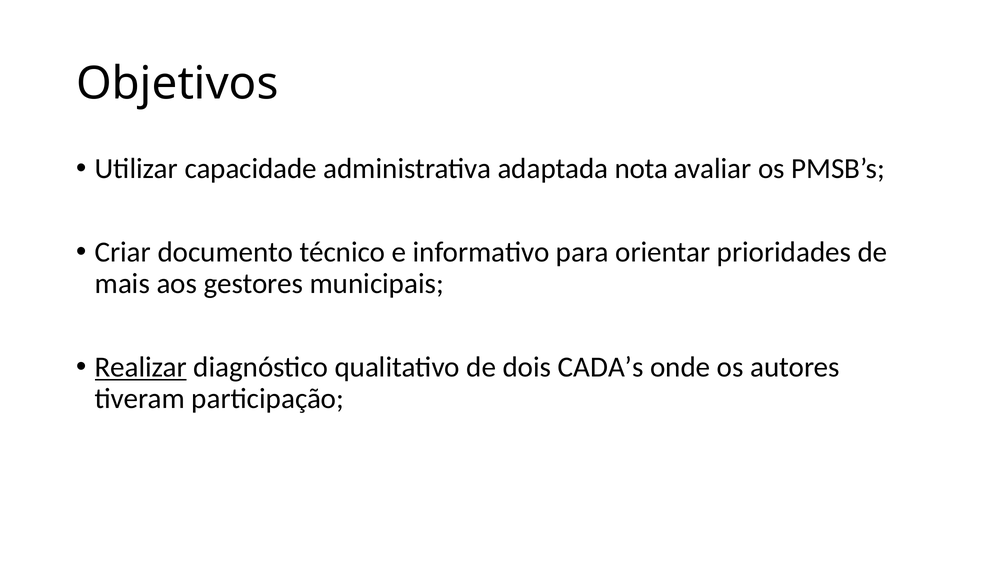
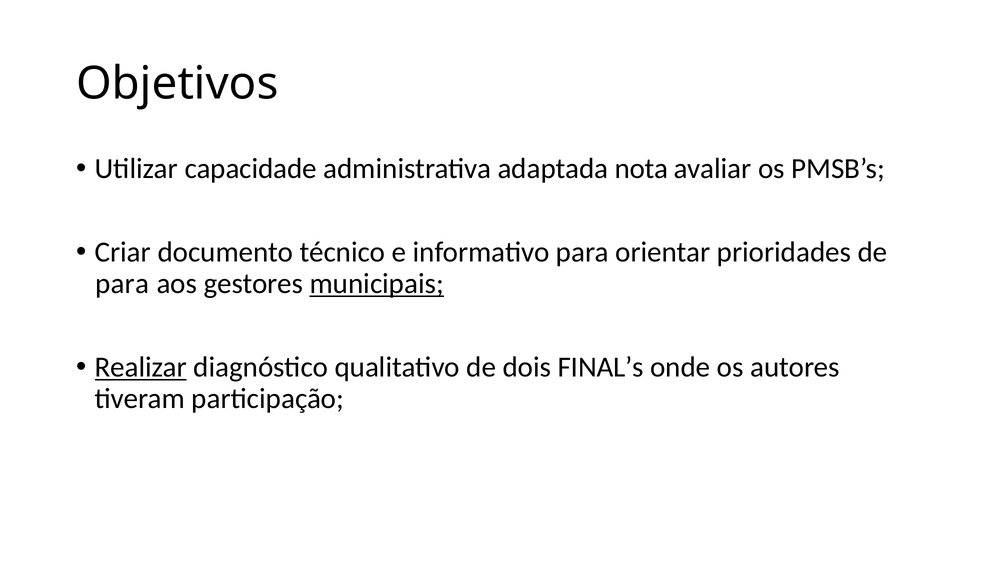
mais: mais -> para (122, 284)
municipais underline: none -> present (377, 284)
CADA’s: CADA’s -> FINAL’s (601, 368)
